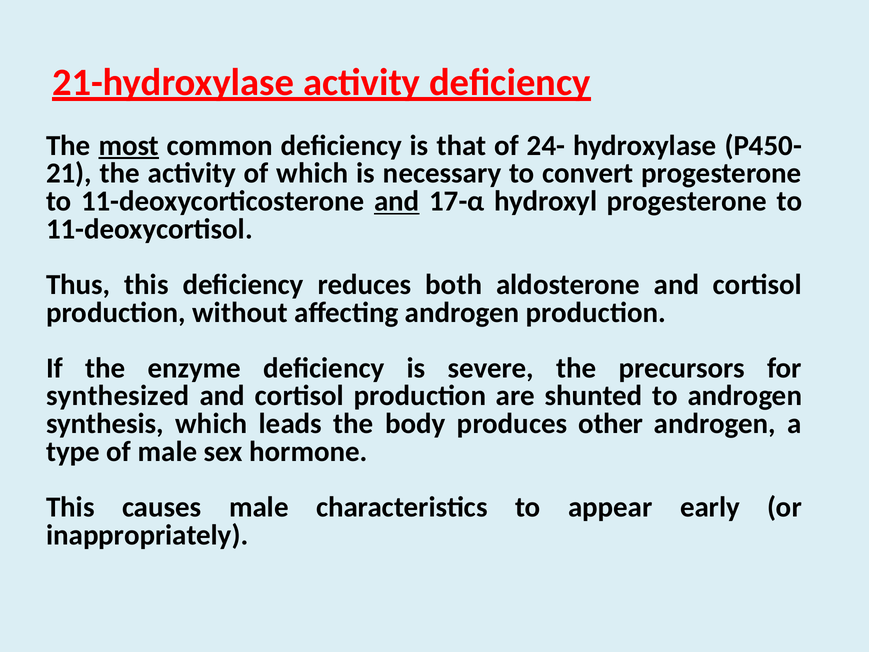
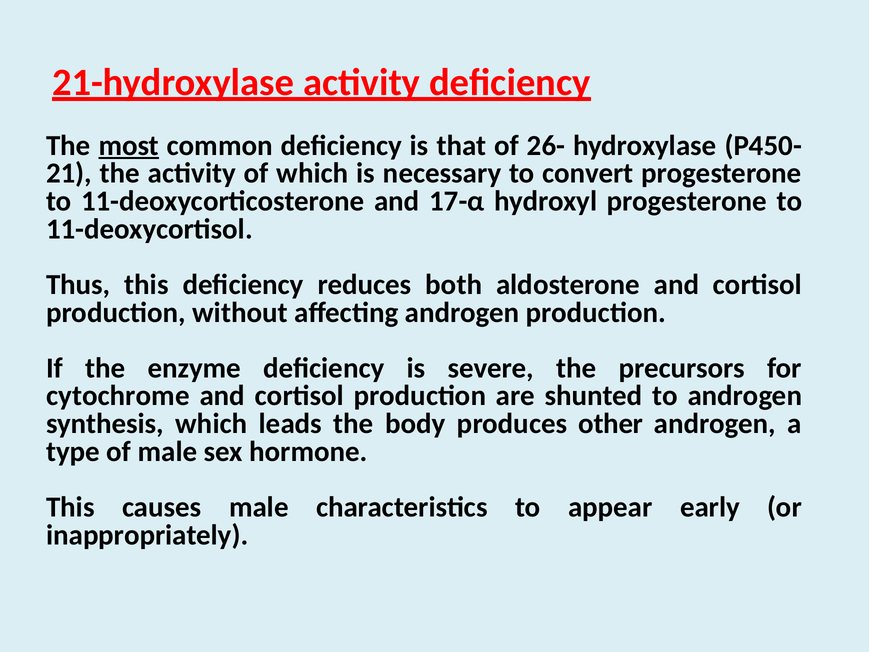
24-: 24- -> 26- (546, 145)
and underline: present -> none (397, 201)
synthesized: synthesized -> cytochrome (118, 396)
